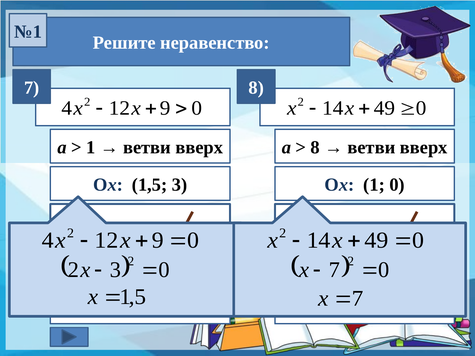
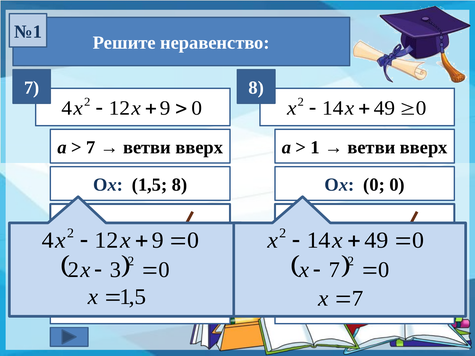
1: 1 -> 7 (91, 148)
8: 8 -> 1 (315, 148)
1,5 3: 3 -> 8 (180, 185)
Ох 1: 1 -> 0 (374, 185)
